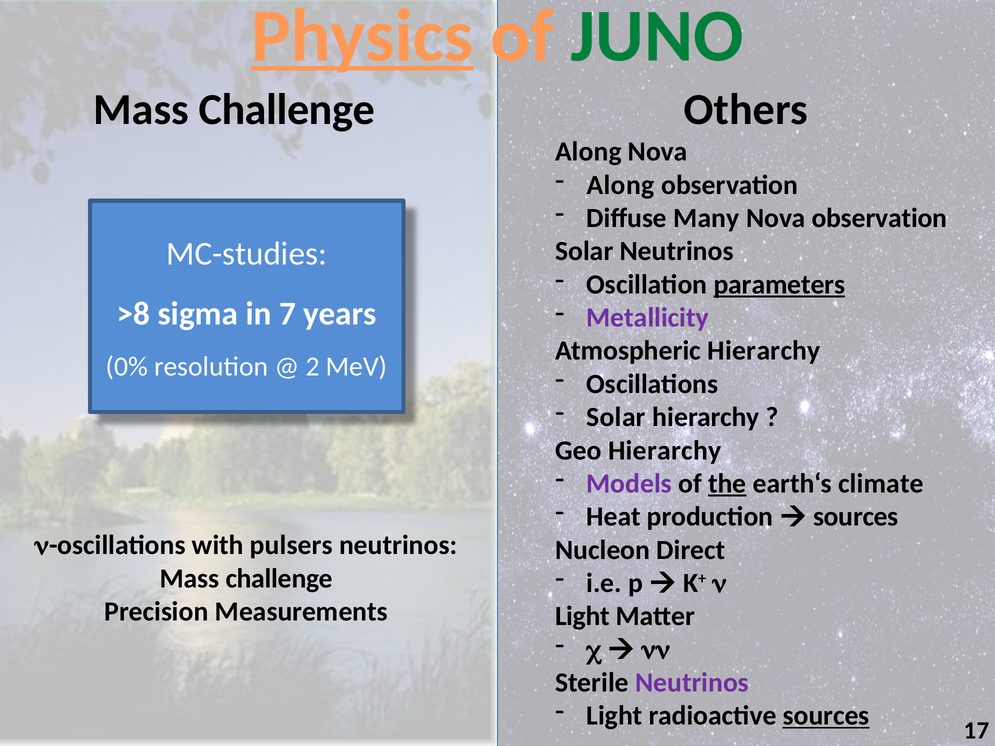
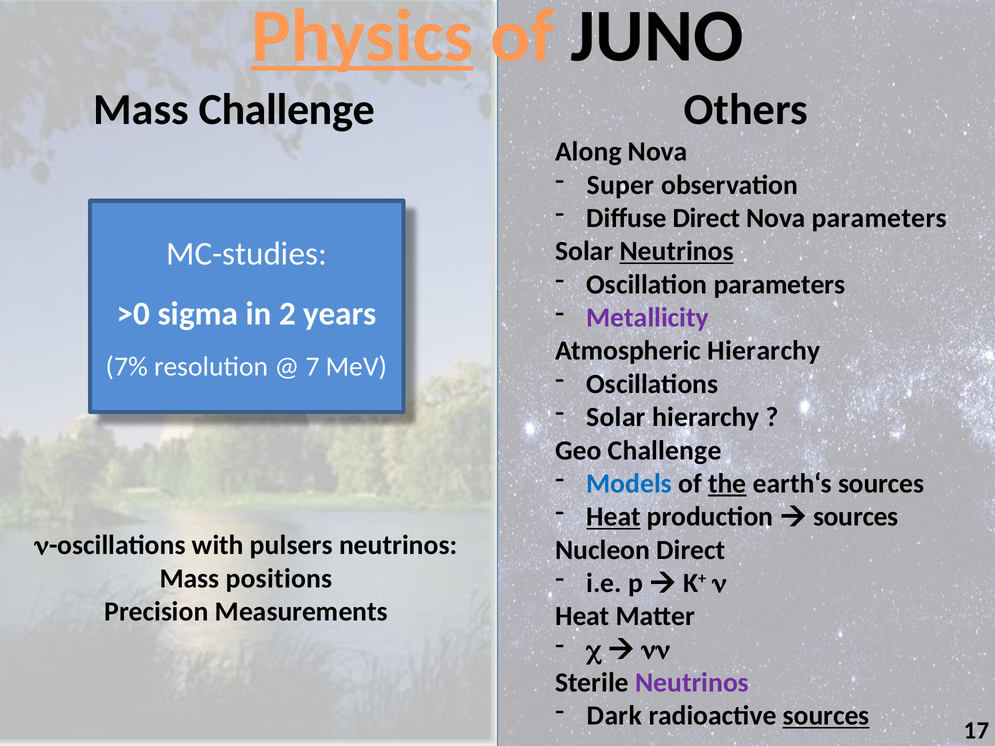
JUNO colour: green -> black (657, 36)
Along: Along -> Super (621, 185)
Diffuse Many: Many -> Direct (707, 218)
Nova observation: observation -> parameters (879, 218)
Neutrinos underline: none -> present (677, 251)
parameters underline: present -> none (779, 285)
>8: >8 -> >0 (134, 314)
7: 7 -> 2 (287, 314)
0%: 0% -> 7% (127, 367)
2: 2 -> 7 (313, 367)
Geo Hierarchy: Hierarchy -> Challenge (665, 451)
Models colour: purple -> blue (629, 484)
earth‘s climate: climate -> sources (881, 484)
Heat underline: none -> present (614, 517)
challenge: challenge -> positions (279, 579)
Light: Light -> Heat (582, 616)
Light: Light -> Dark (614, 716)
